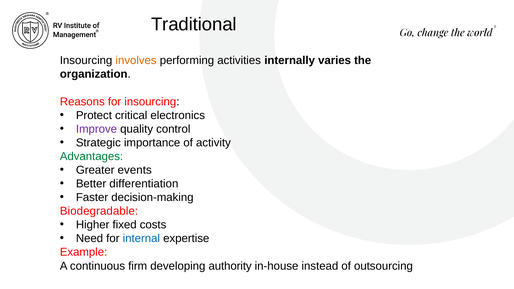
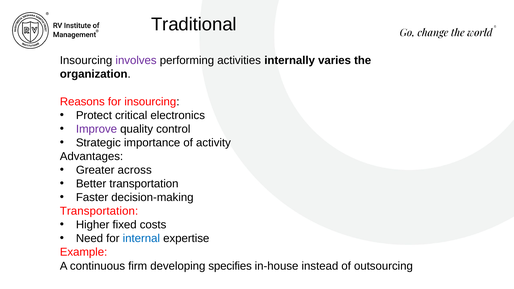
involves colour: orange -> purple (136, 61)
Advantages colour: green -> black (92, 156)
events: events -> across (135, 170)
Better differentiation: differentiation -> transportation (144, 184)
Biodegradable: Biodegradable -> Transportation (99, 211)
authority: authority -> specifies (230, 266)
